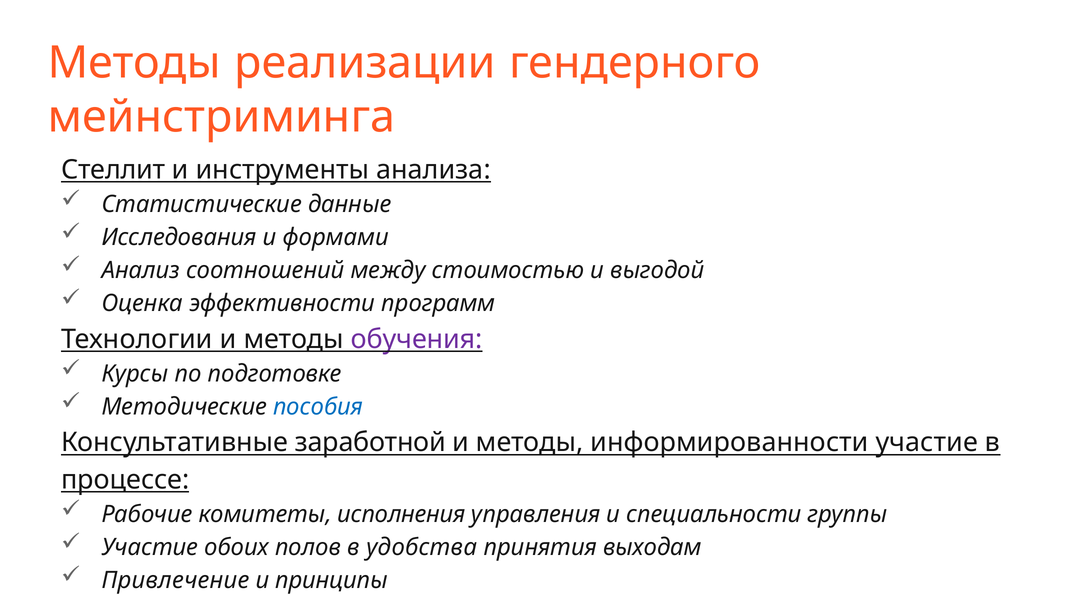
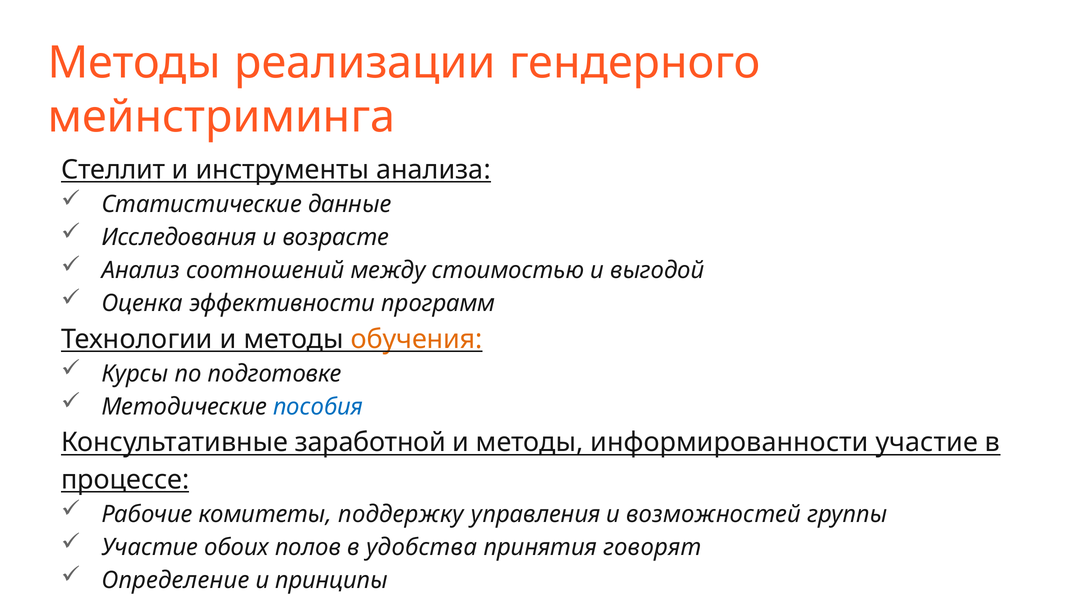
формами: формами -> возрасте (336, 237)
обучения colour: purple -> orange (417, 339)
исполнения: исполнения -> поддержку (401, 514)
специальности: специальности -> возможностей (714, 514)
выходам: выходам -> говорят (652, 547)
Привлечение: Привлечение -> Определение (175, 580)
